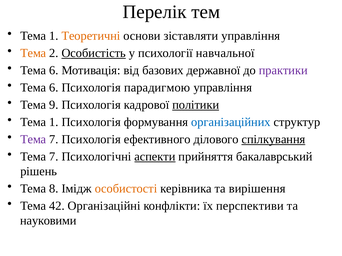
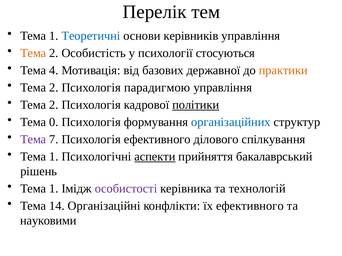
Теоретичні colour: orange -> blue (91, 36)
зіставляти: зіставляти -> керівників (191, 36)
Особистість underline: present -> none (94, 53)
навчальної: навчальної -> стосуються (225, 53)
6: 6 -> 4 (54, 70)
практики colour: purple -> orange (283, 70)
6: 6 -> 2 (54, 88)
9: 9 -> 2 (54, 105)
1: 1 -> 0 (54, 122)
спілкування underline: present -> none (273, 140)
7: 7 -> 1 (54, 157)
8: 8 -> 1 (54, 189)
особистості colour: orange -> purple (126, 189)
вирішення: вирішення -> технологій (257, 189)
42: 42 -> 14 (57, 206)
їх перспективи: перспективи -> ефективного (250, 206)
